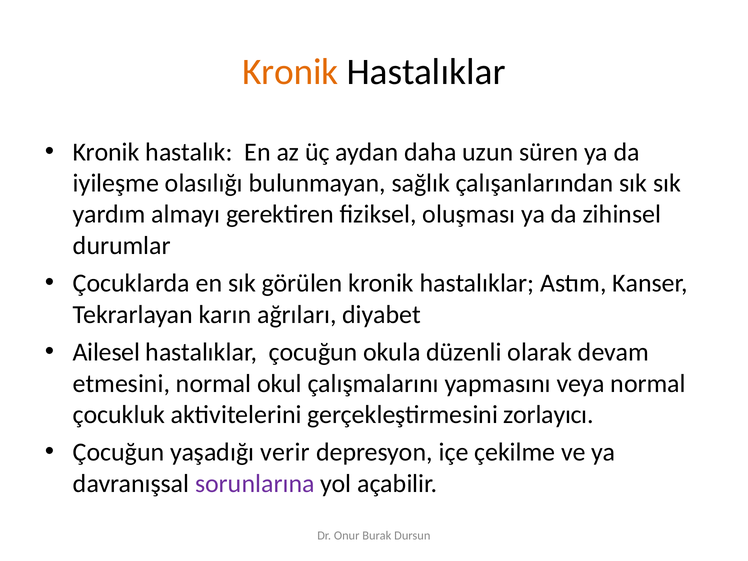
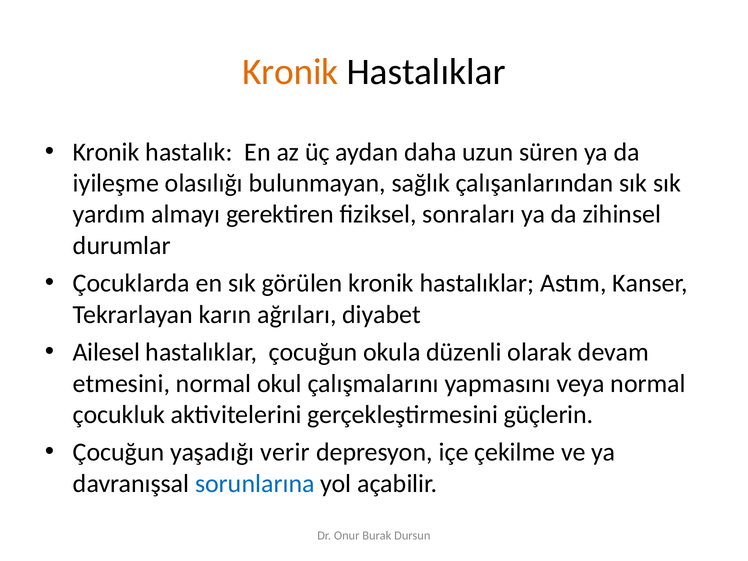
oluşması: oluşması -> sonraları (469, 214)
zorlayıcı: zorlayıcı -> güçlerin (549, 415)
sorunlarına colour: purple -> blue (255, 484)
